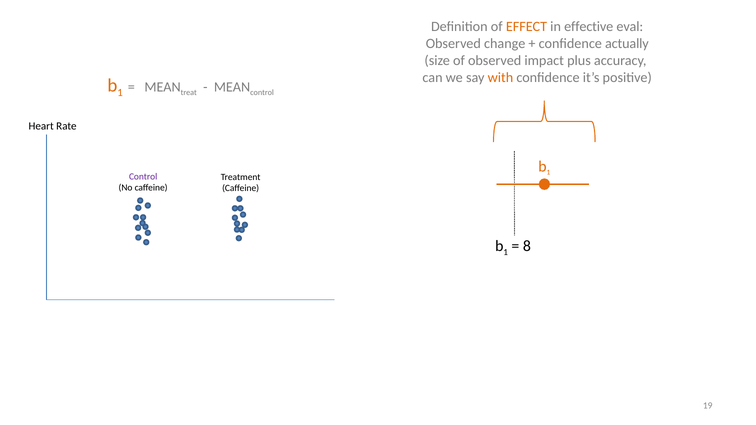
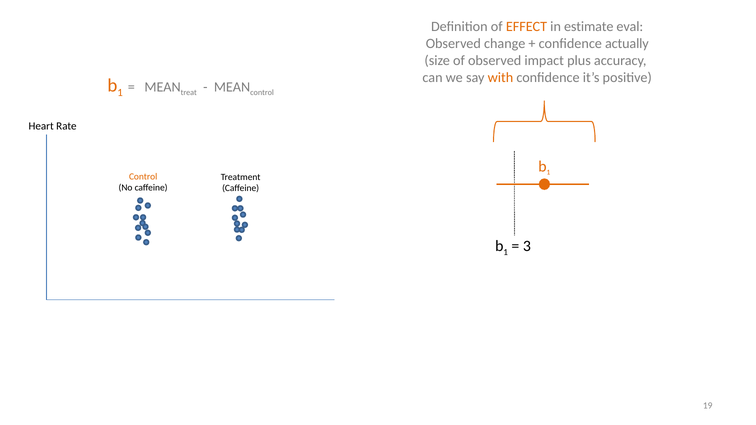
effective: effective -> estimate (589, 27)
Control colour: purple -> orange (143, 177)
8: 8 -> 3 (527, 246)
